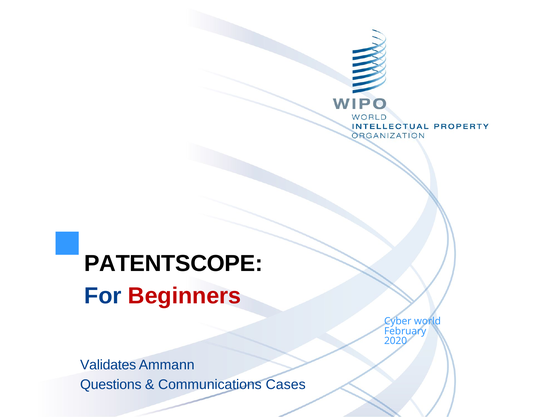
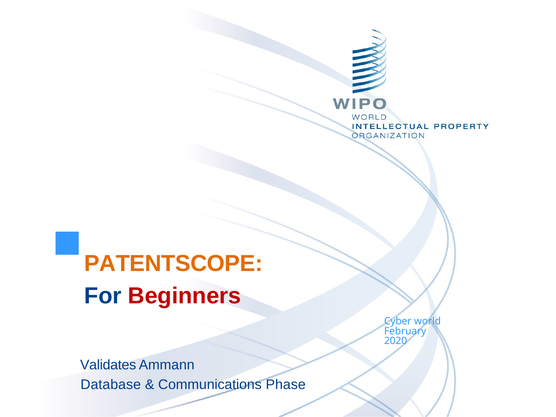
PATENTSCOPE colour: black -> orange (173, 263)
Questions: Questions -> Database (111, 384)
Cases: Cases -> Phase (286, 384)
